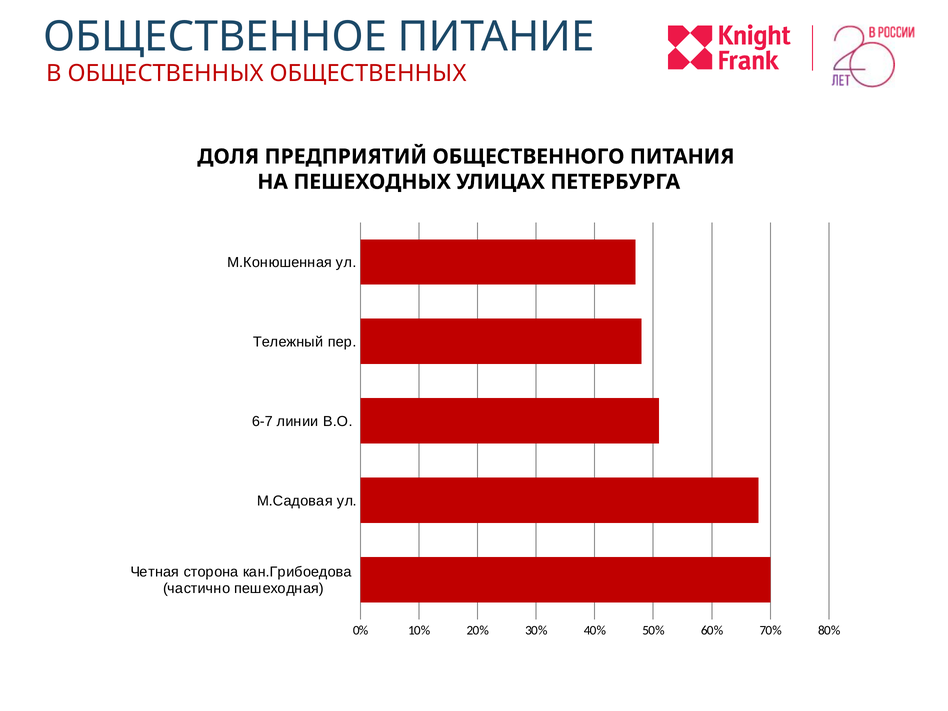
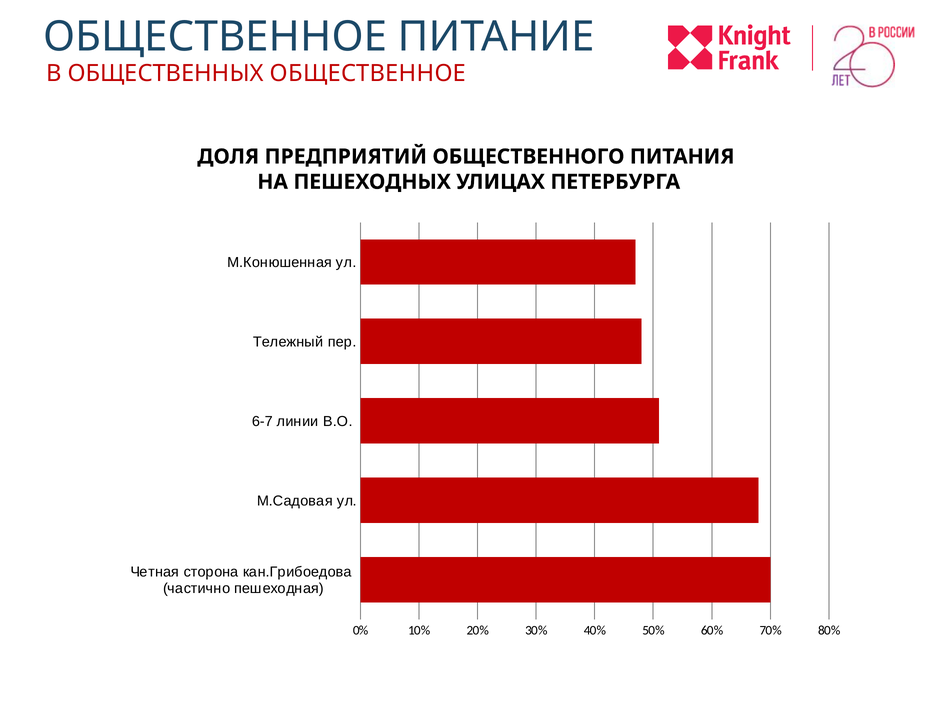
ОБЩЕСТВЕННЫХ ОБЩЕСТВЕННЫХ: ОБЩЕСТВЕННЫХ -> ОБЩЕСТВЕННОЕ (368, 74)
